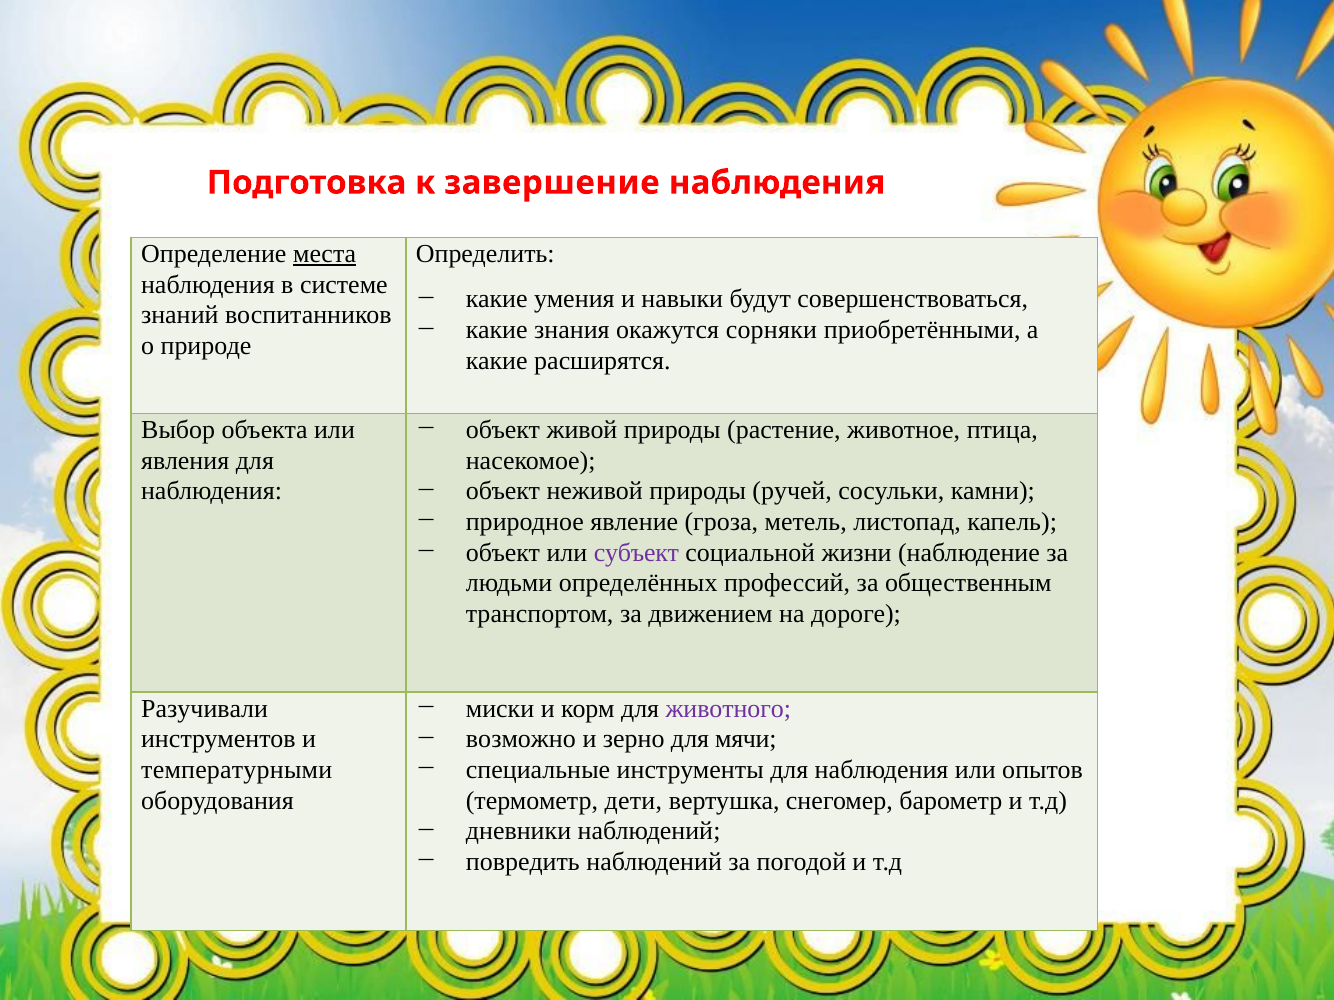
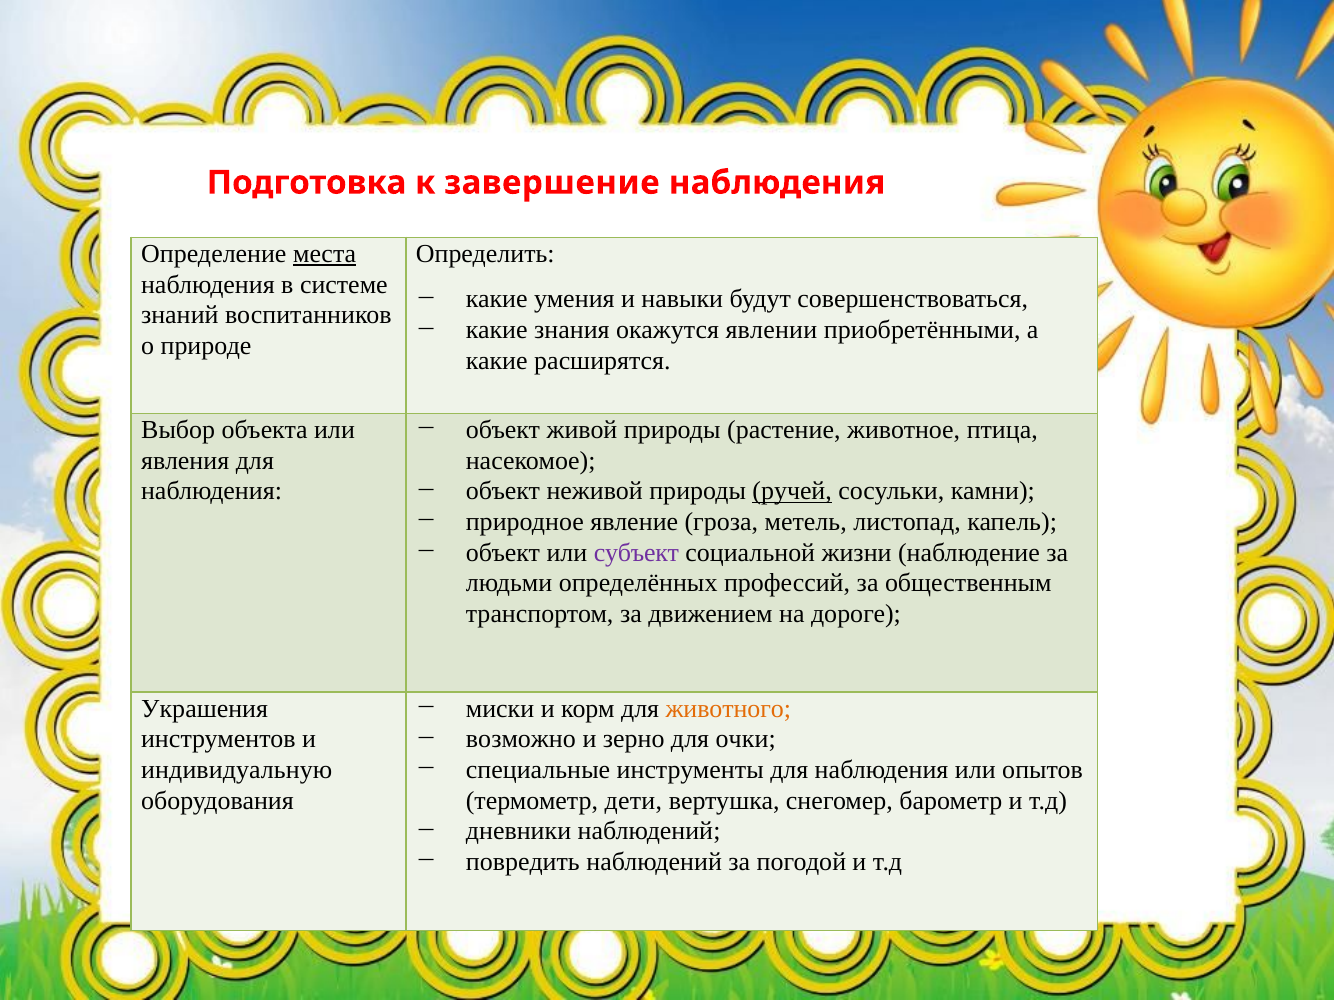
сорняки: сорняки -> явлении (771, 330)
ручей underline: none -> present (792, 491)
животного colour: purple -> orange (728, 709)
Разучивали: Разучивали -> Украшения (205, 709)
мячи: мячи -> очки (746, 740)
температурными: температурными -> индивидуальную (237, 770)
